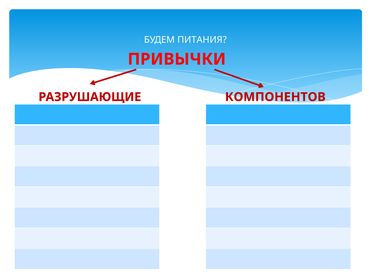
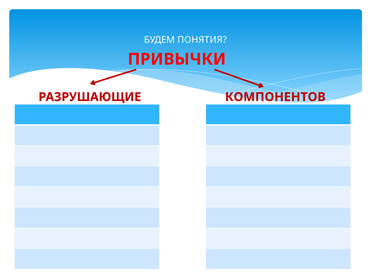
ПИТАНИЯ: ПИТАНИЯ -> ПОНЯТИЯ (202, 40)
